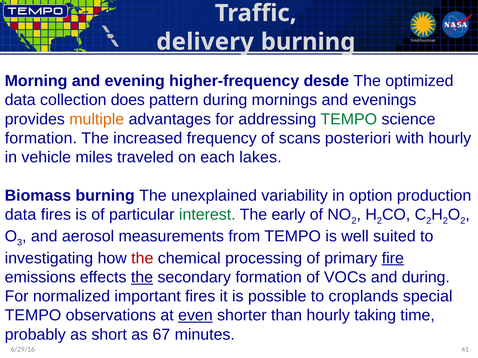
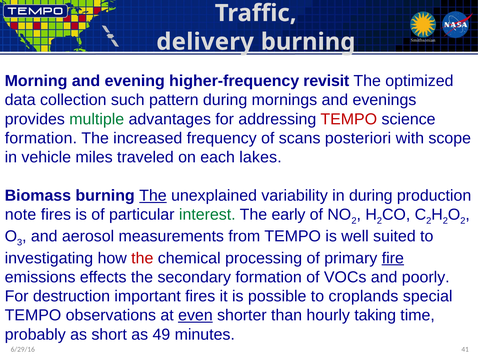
desde: desde -> revisit (326, 81)
does: does -> such (128, 100)
multiple colour: orange -> green (97, 119)
TEMPO colour: green -> red (349, 119)
with hourly: hourly -> scope (450, 138)
The underline: none -> present (153, 196)
in option: option -> during (371, 196)
data: data -> note (21, 215)
the underline: present -> none (142, 278)
and during: during -> poorly (426, 278)
normalized: normalized -> destruction (71, 297)
67: 67 -> 49 (161, 335)
